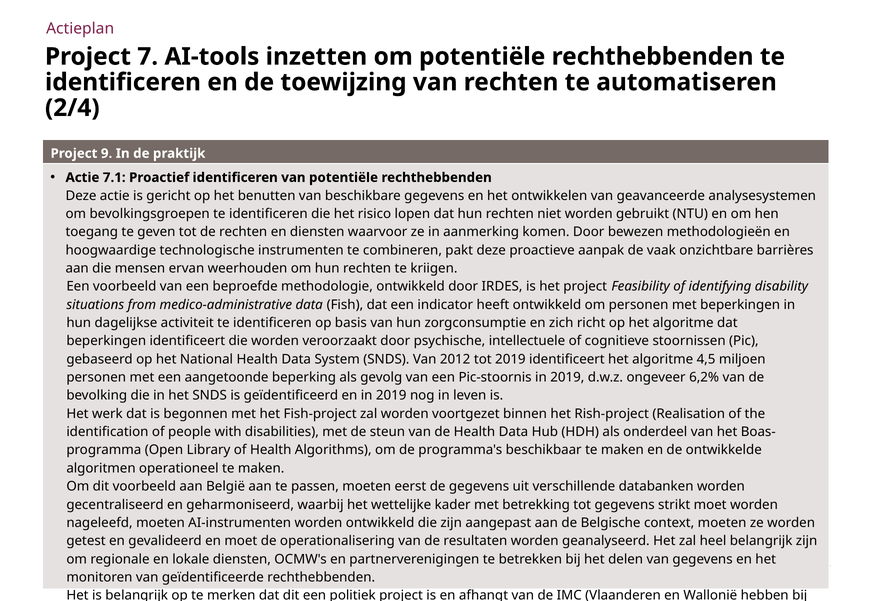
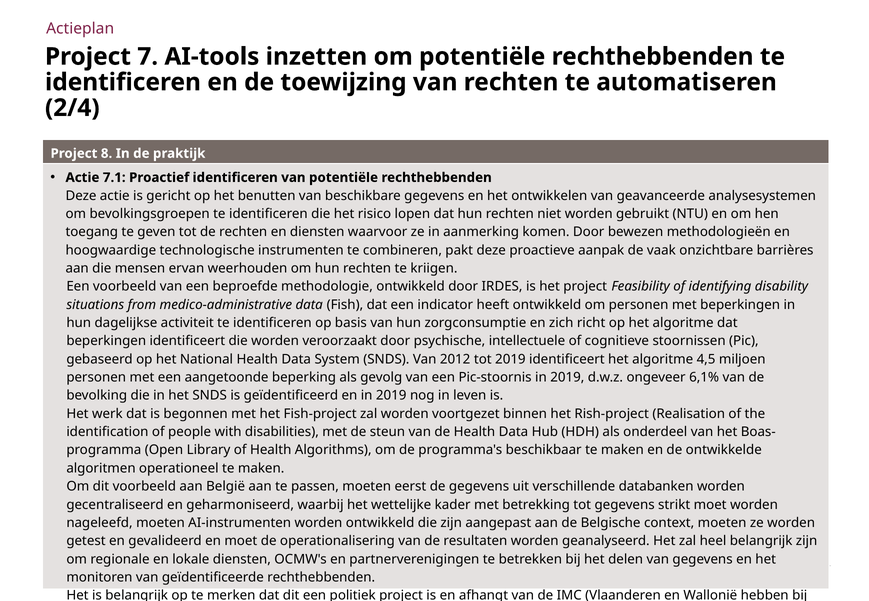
9: 9 -> 8 (107, 154)
6,2%: 6,2% -> 6,1% (704, 378)
